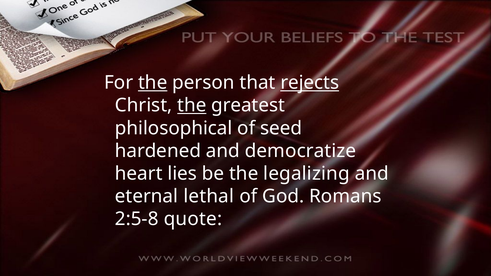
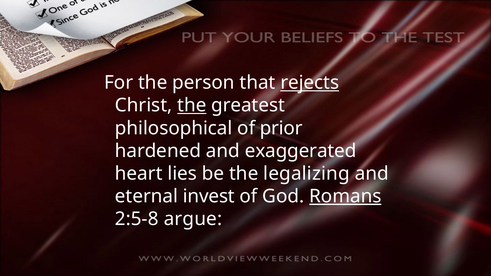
the underline: present -> none (153, 83)
seed: seed -> prior (281, 128)
democratize: democratize -> exaggerated (301, 151)
lethal: lethal -> invest (209, 196)
Romans underline: none -> present (345, 196)
quote: quote -> argue (193, 219)
